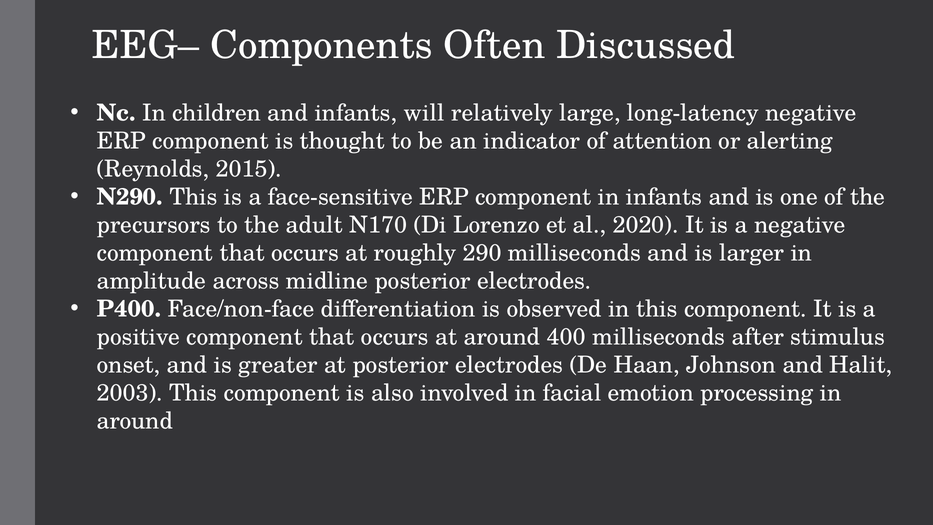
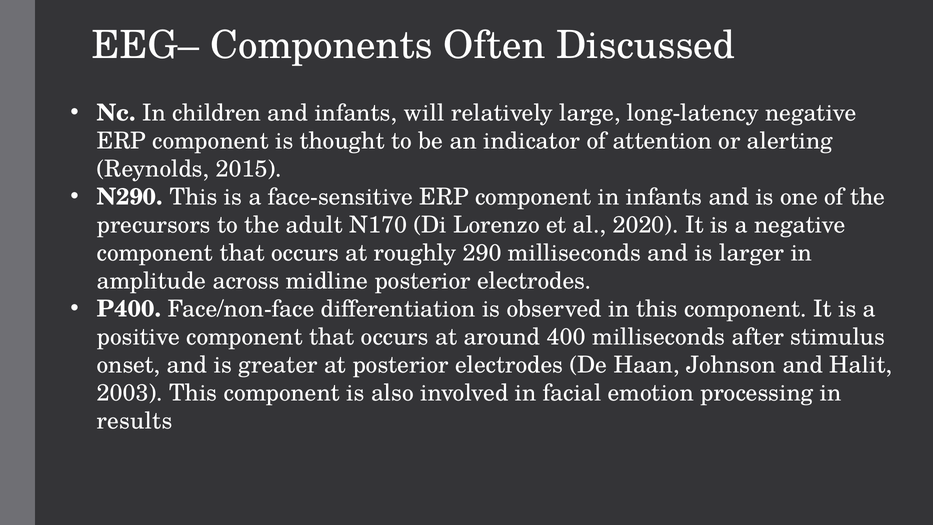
around: around -> results (135, 421)
